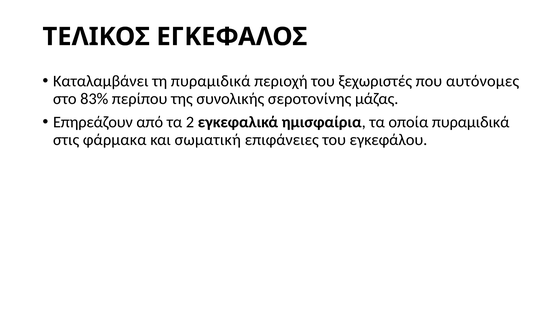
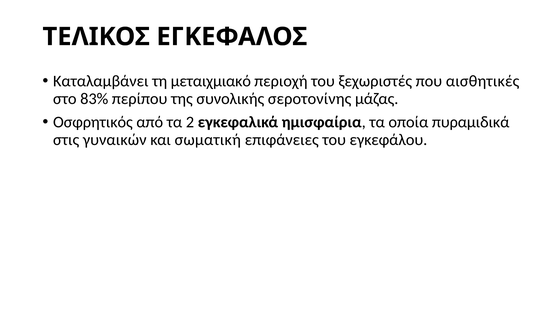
τη πυραμιδικά: πυραμιδικά -> μεταιχμιακό (211, 81)
αυτόνομες: αυτόνομες -> αισθητικές (483, 81)
Επηρεάζουν: Επηρεάζουν -> Οσφρητικός (93, 122)
φάρμακα: φάρμακα -> γυναικών (115, 140)
